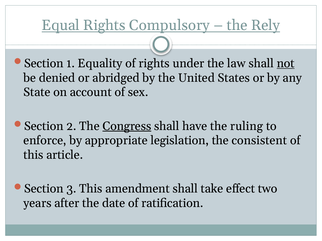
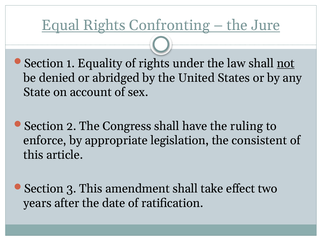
Compulsory: Compulsory -> Confronting (169, 25)
Rely: Rely -> Jure (266, 25)
Congress underline: present -> none (127, 126)
